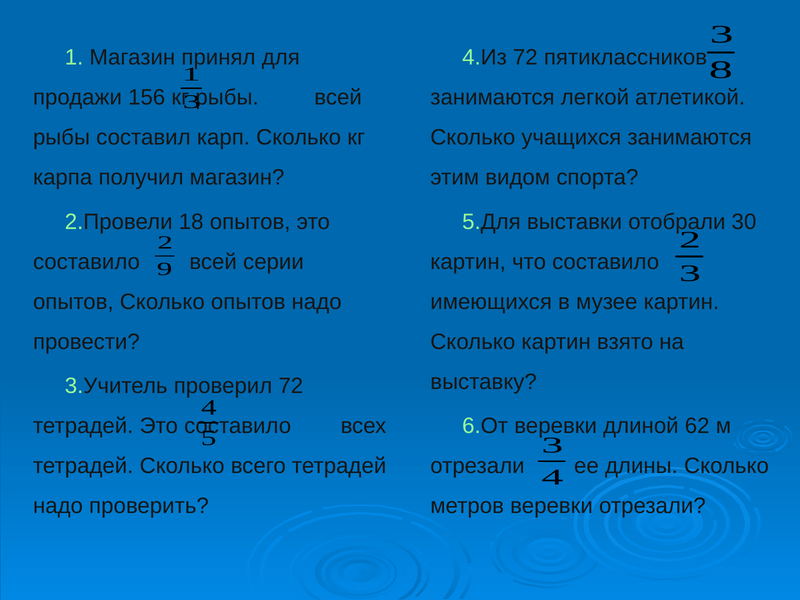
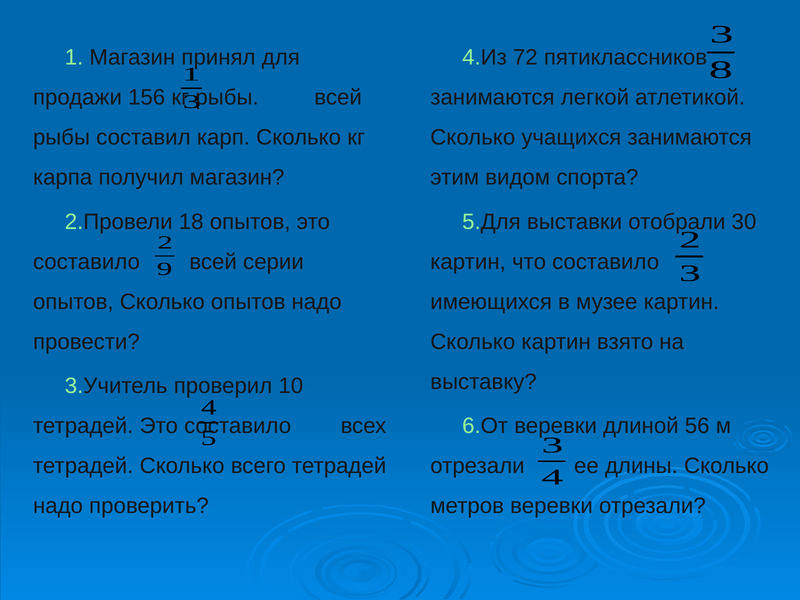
проверил 72: 72 -> 10 (291, 386)
62: 62 -> 56 (697, 426)
